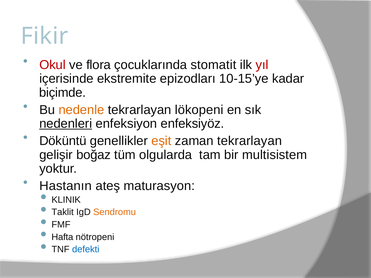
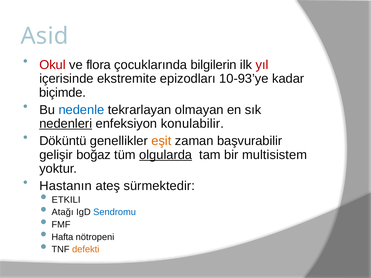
Fikir: Fikir -> Asid (44, 36)
stomatit: stomatit -> bilgilerin (214, 65)
10-15’ye: 10-15’ye -> 10-93’ye (244, 79)
nedenle colour: orange -> blue (81, 110)
lökopeni: lökopeni -> olmayan (199, 110)
enfeksiyöz: enfeksiyöz -> konulabilir (192, 124)
zaman tekrarlayan: tekrarlayan -> başvurabilir (250, 141)
olgularda underline: none -> present (166, 155)
maturasyon: maturasyon -> sürmektedir (159, 186)
KLINIK: KLINIK -> ETKILI (66, 200)
Taklit: Taklit -> Atağı (63, 212)
Sendromu colour: orange -> blue (115, 212)
defekti colour: blue -> orange (86, 250)
